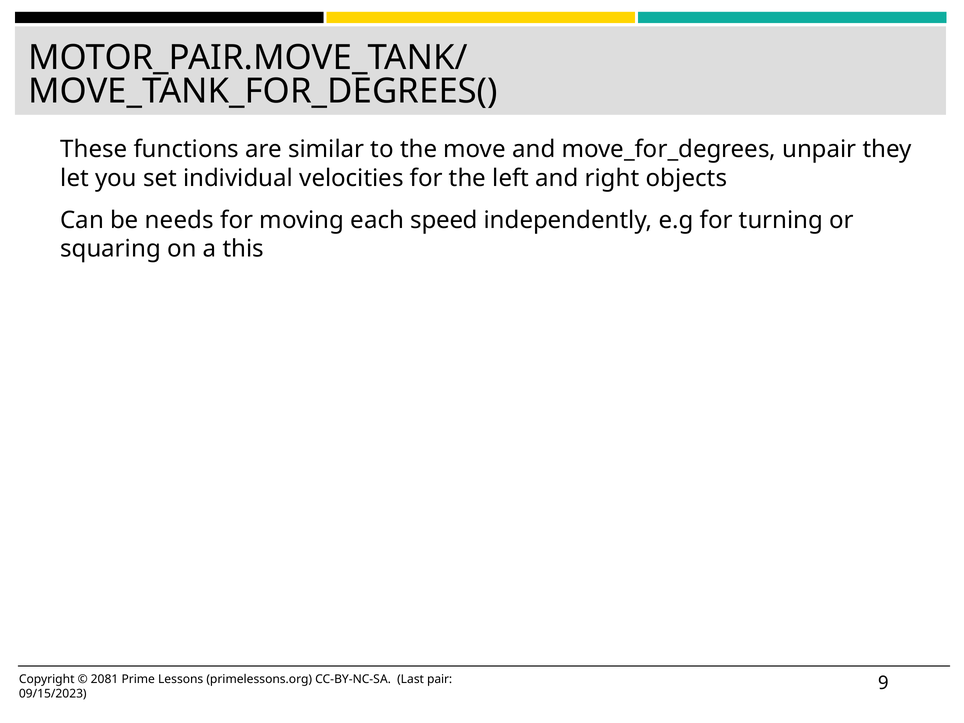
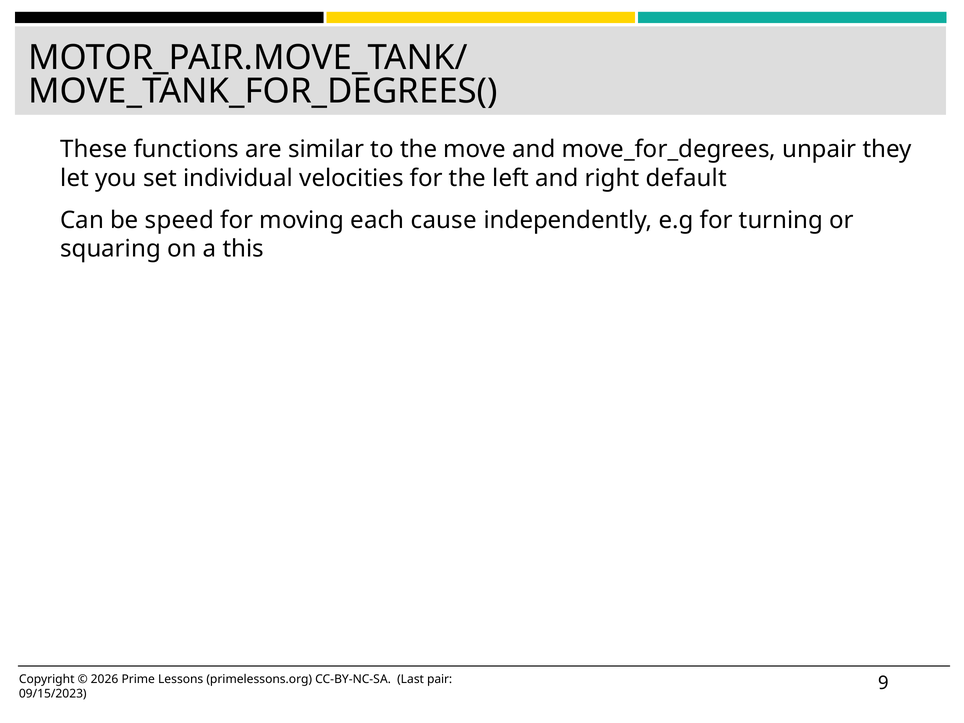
objects: objects -> default (686, 178)
needs: needs -> speed (179, 220)
speed: speed -> cause (444, 220)
2081: 2081 -> 2026 (105, 679)
